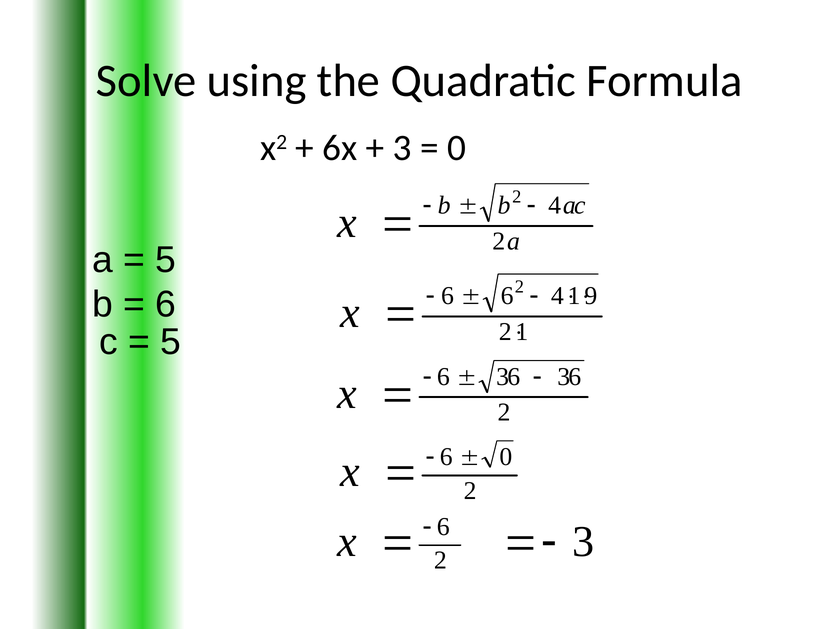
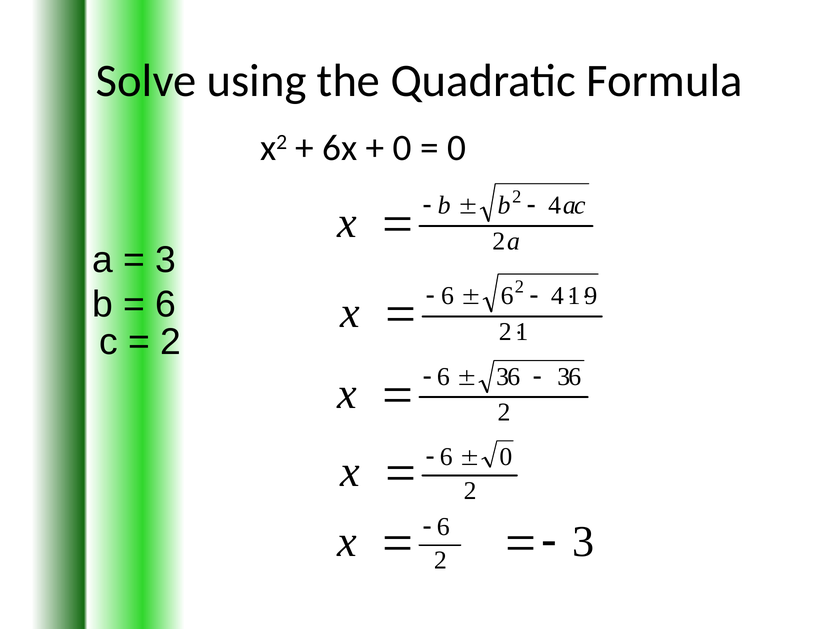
3: 3 -> 0 (402, 148)
5: 5 -> 3 (166, 260)
5: 5 -> 2 (171, 342)
